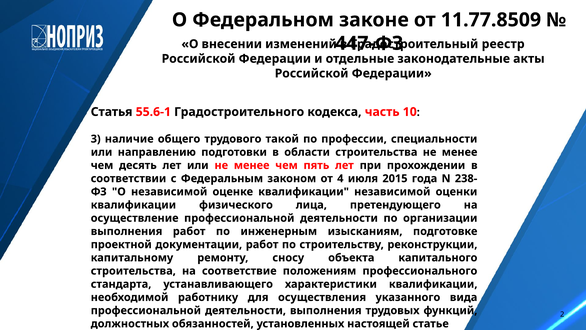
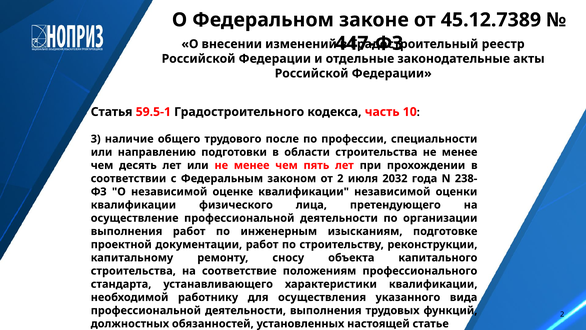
11.77.8509: 11.77.8509 -> 45.12.7389 (491, 20)
55.6-1: 55.6-1 -> 59.5-1 (153, 112)
такой: такой -> после (282, 139)
от 4: 4 -> 2 (340, 178)
2015: 2015 -> 2032 (395, 178)
